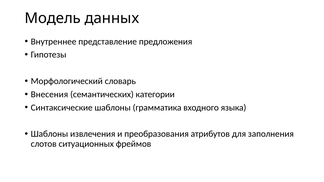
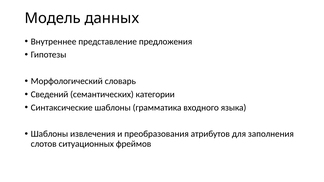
Внесения: Внесения -> Сведений (50, 94)
